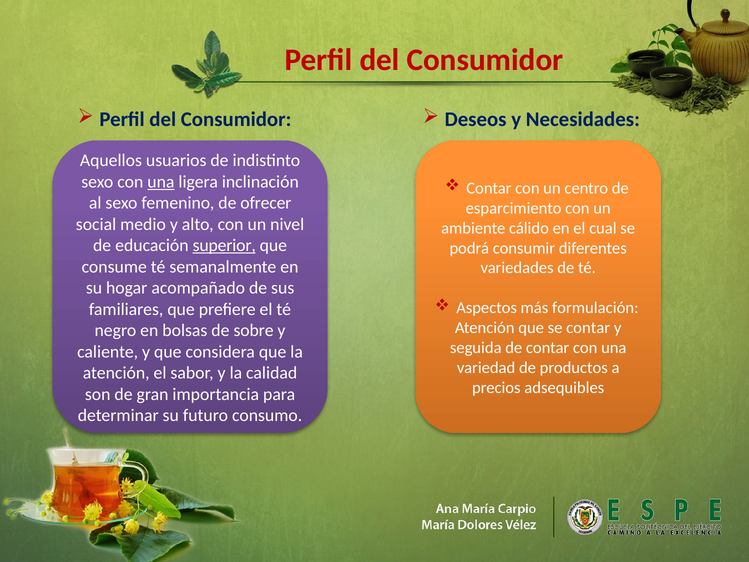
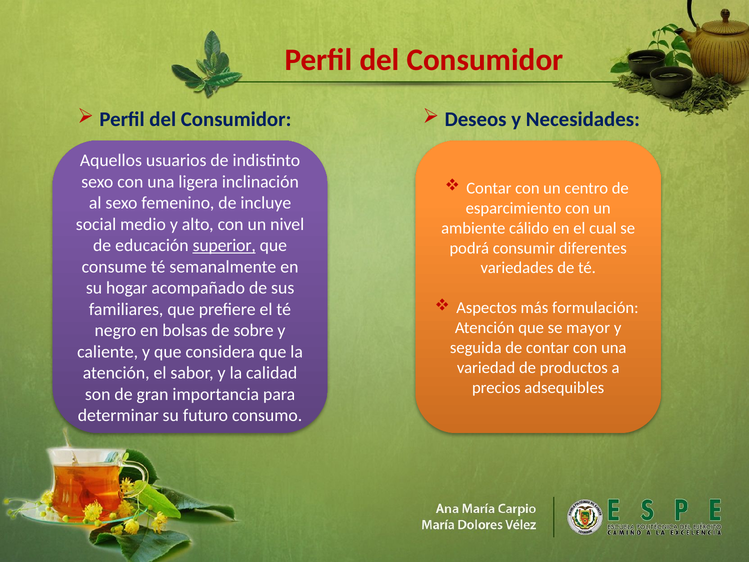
una underline: present -> none (161, 182)
ofrecer: ofrecer -> incluye (266, 203)
se contar: contar -> mayor (588, 328)
